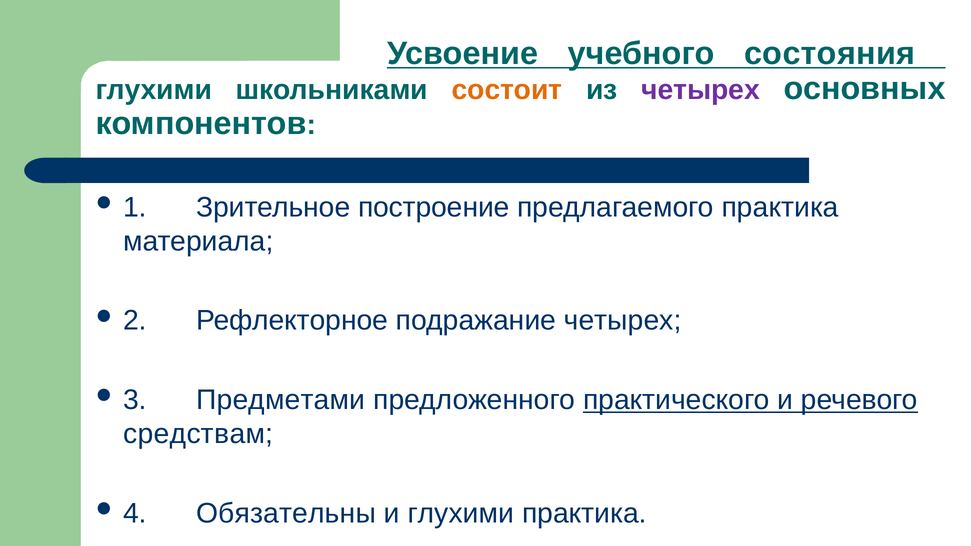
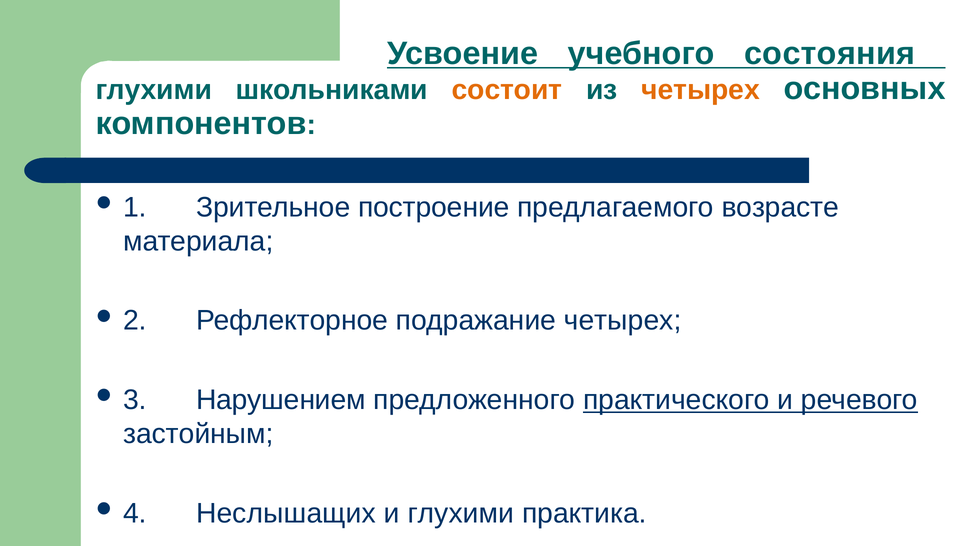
четырех colour: purple -> orange (701, 90)
предлагаемого практика: практика -> возрасте (780, 207)
Предметами: Предметами -> Нарушением (281, 400)
средствам: средствам -> застойным (198, 434)
Обязательны: Обязательны -> Неслышащих (286, 513)
